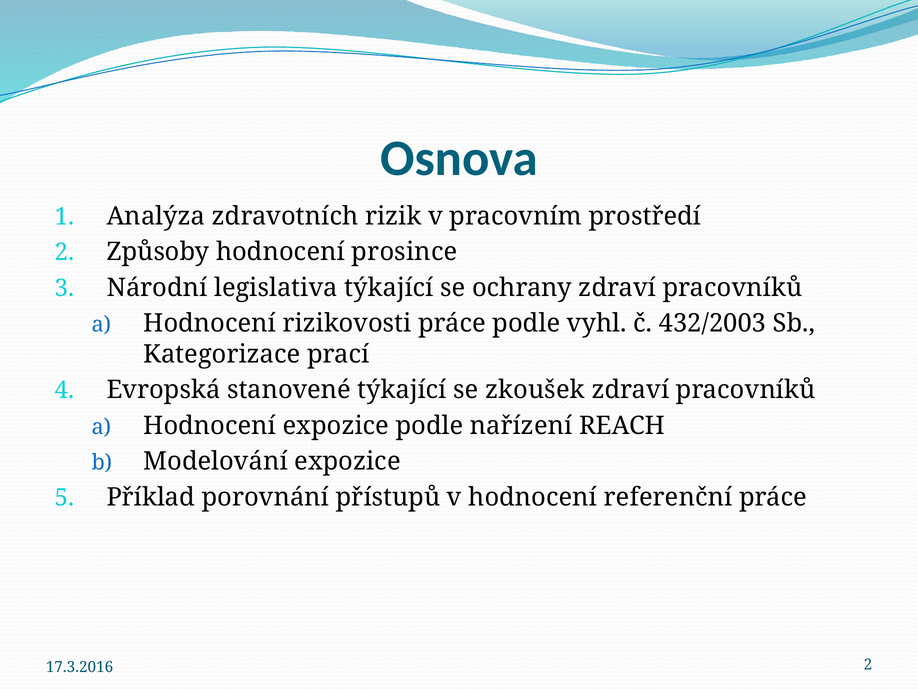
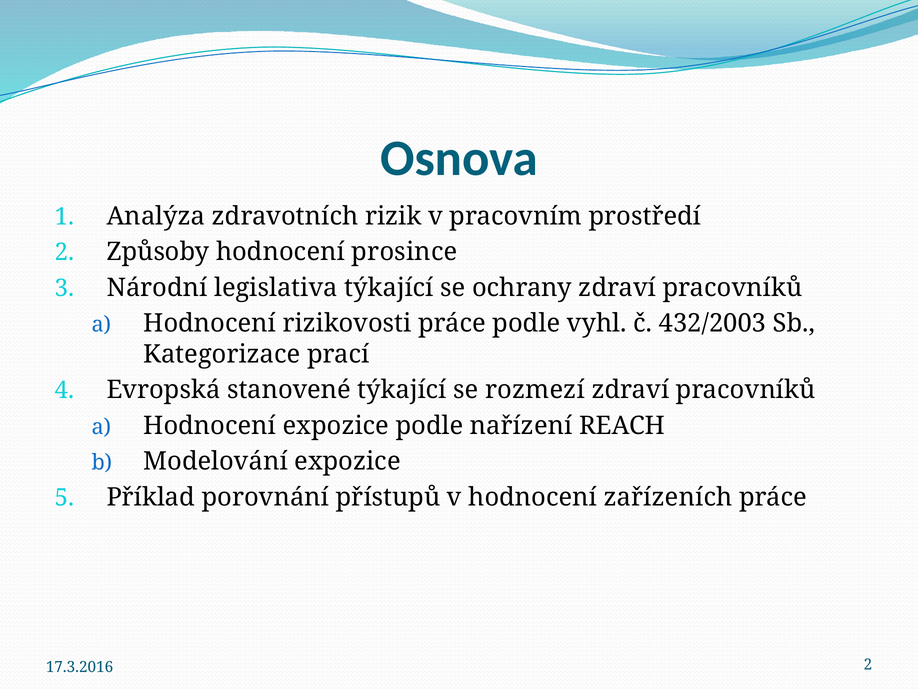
zkoušek: zkoušek -> rozmezí (535, 390)
referenční: referenční -> zařízeních (668, 497)
